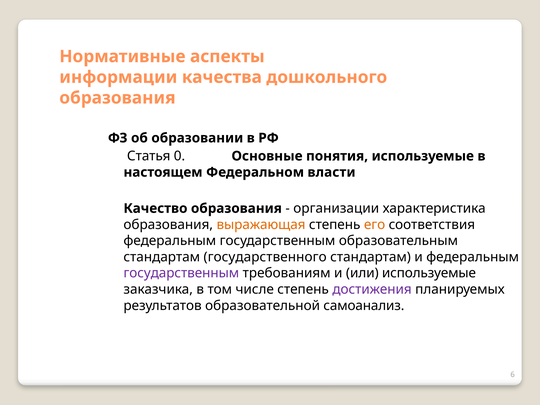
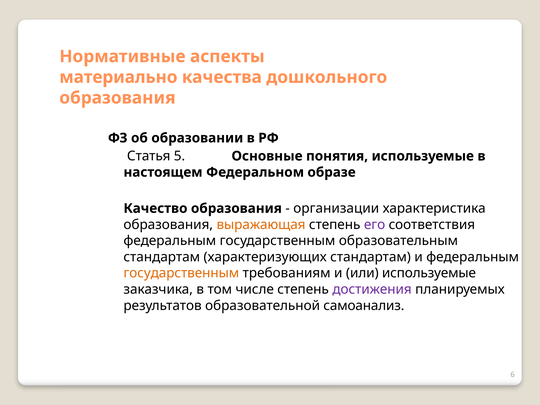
информации: информации -> материально (118, 77)
0: 0 -> 5 (179, 156)
власти: власти -> образе (332, 172)
его colour: orange -> purple (375, 225)
государственного: государственного -> характеризующих (265, 257)
государственным colour: purple -> orange (181, 273)
